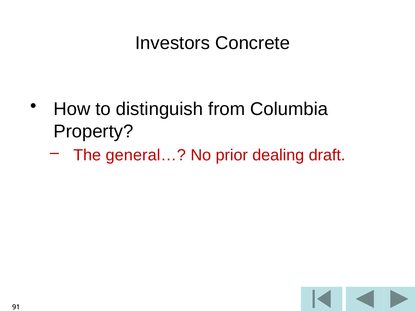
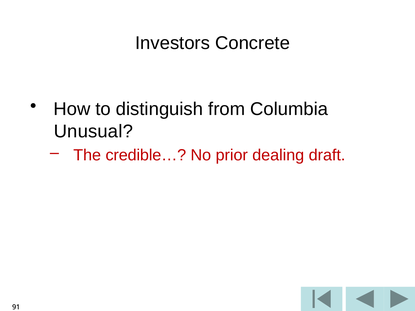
Property: Property -> Unusual (93, 131)
general…: general… -> credible… (146, 155)
